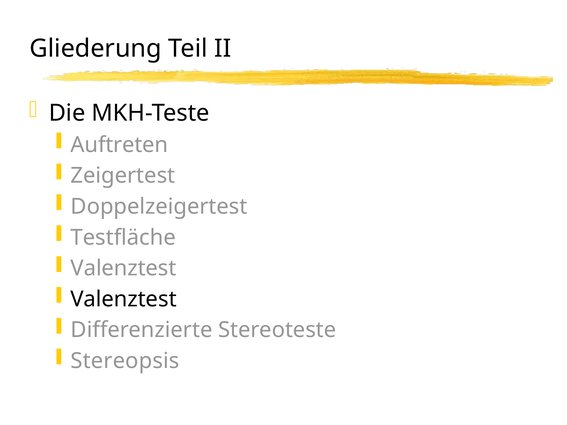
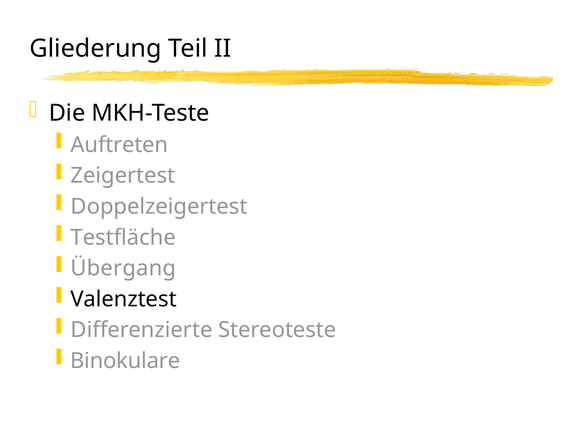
Valenztest: Valenztest -> Übergang (123, 268)
Stereopsis: Stereopsis -> Binokulare (125, 361)
